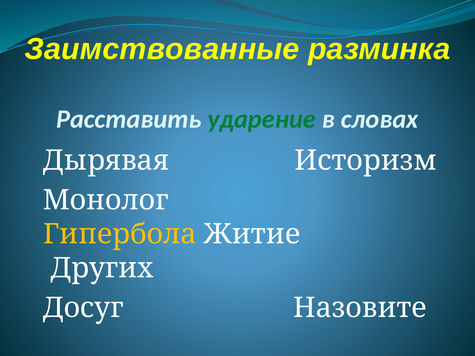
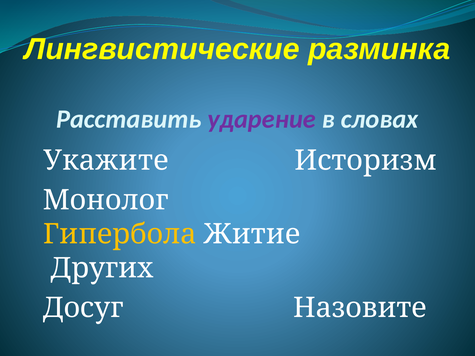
Заимствованные: Заимствованные -> Лингвистические (162, 49)
ударение colour: green -> purple (262, 119)
Дырявая: Дырявая -> Укажите (106, 161)
